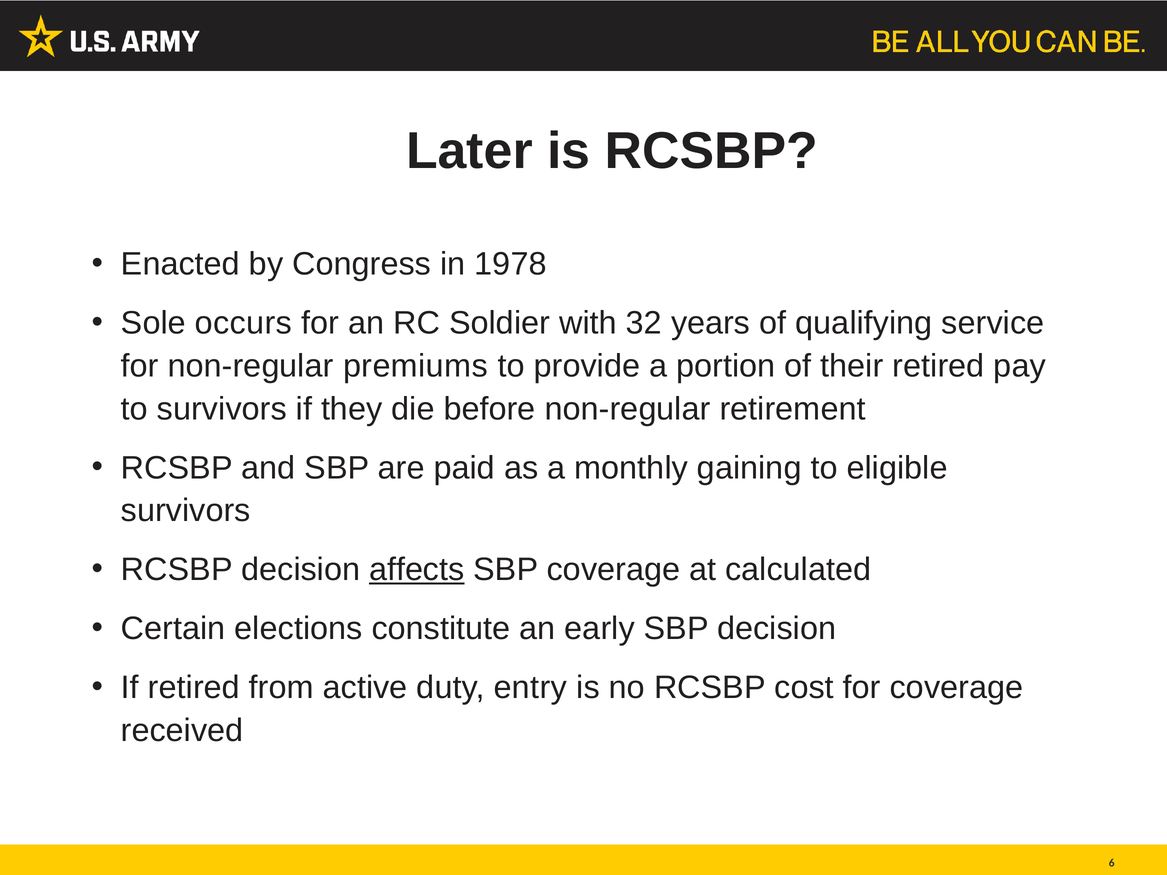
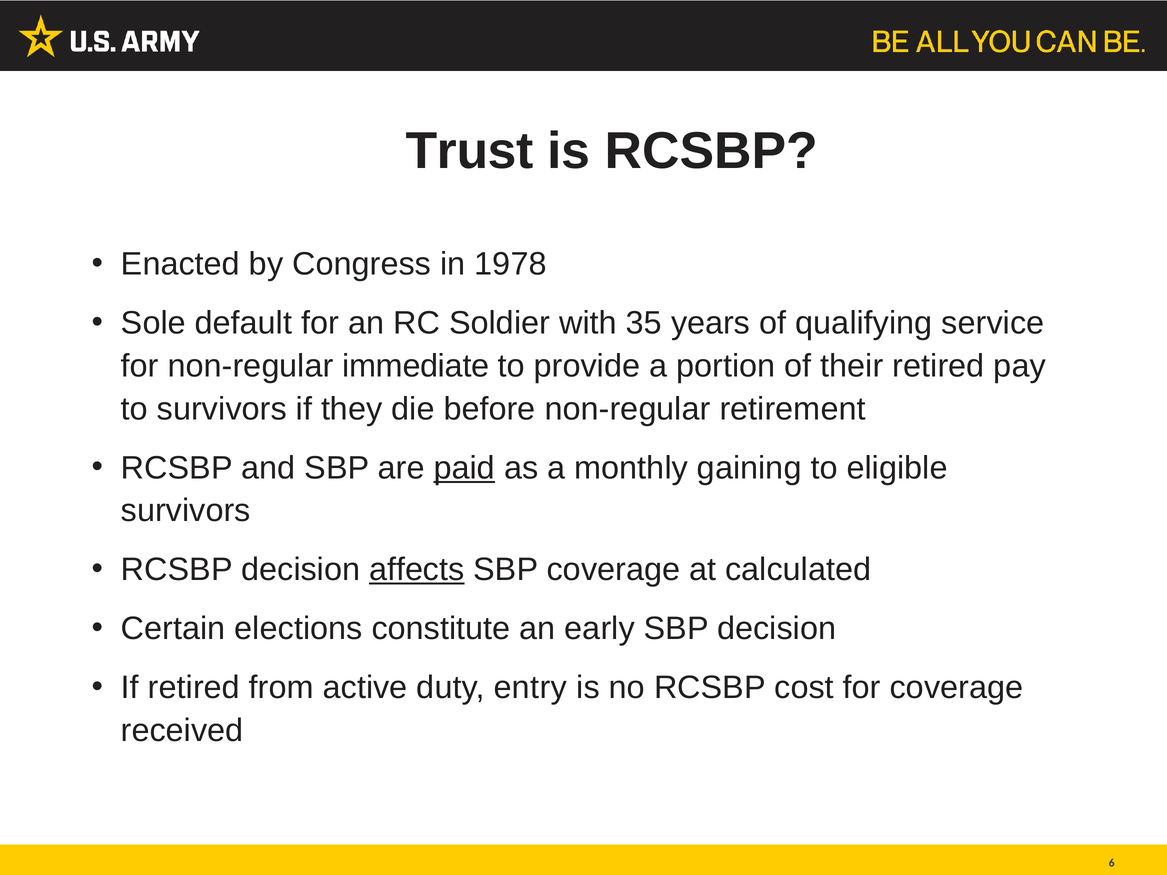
Later: Later -> Trust (470, 151)
occurs: occurs -> default (243, 323)
32: 32 -> 35 (644, 323)
premiums: premiums -> immediate (416, 366)
paid underline: none -> present (464, 468)
